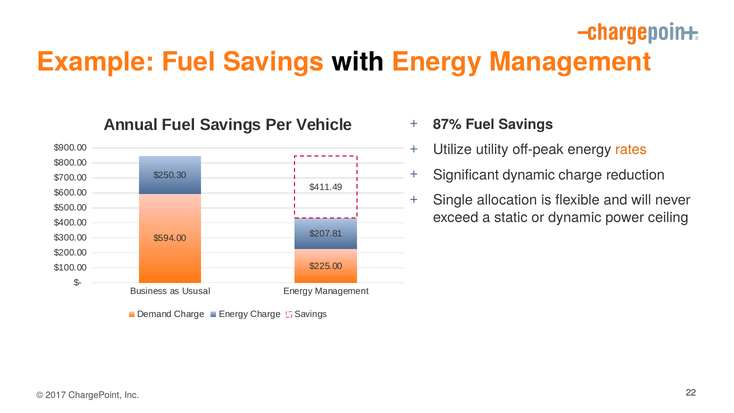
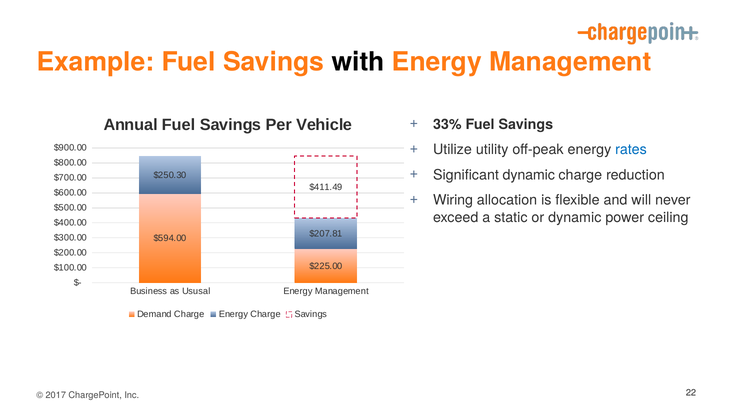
87%: 87% -> 33% (447, 124)
rates colour: orange -> blue (631, 150)
Single: Single -> Wiring (453, 200)
